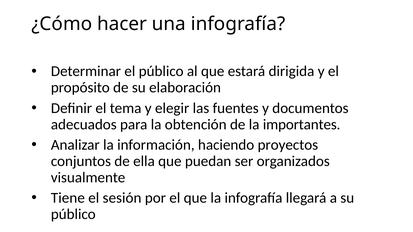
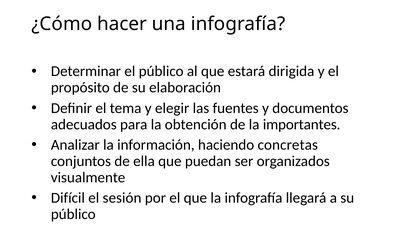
proyectos: proyectos -> concretas (288, 145)
Tiene: Tiene -> Difícil (68, 198)
